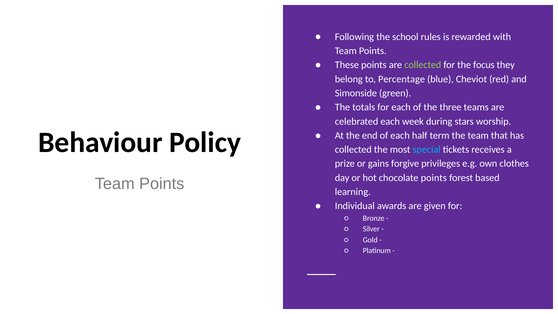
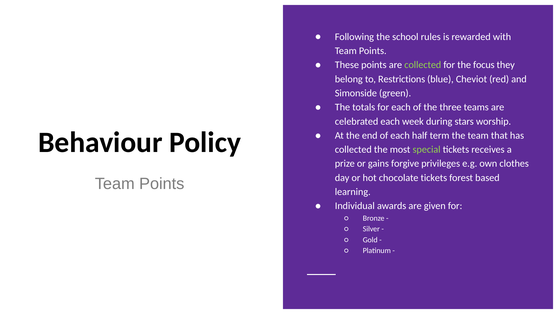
Percentage: Percentage -> Restrictions (402, 79)
special colour: light blue -> light green (427, 150)
chocolate points: points -> tickets (434, 178)
